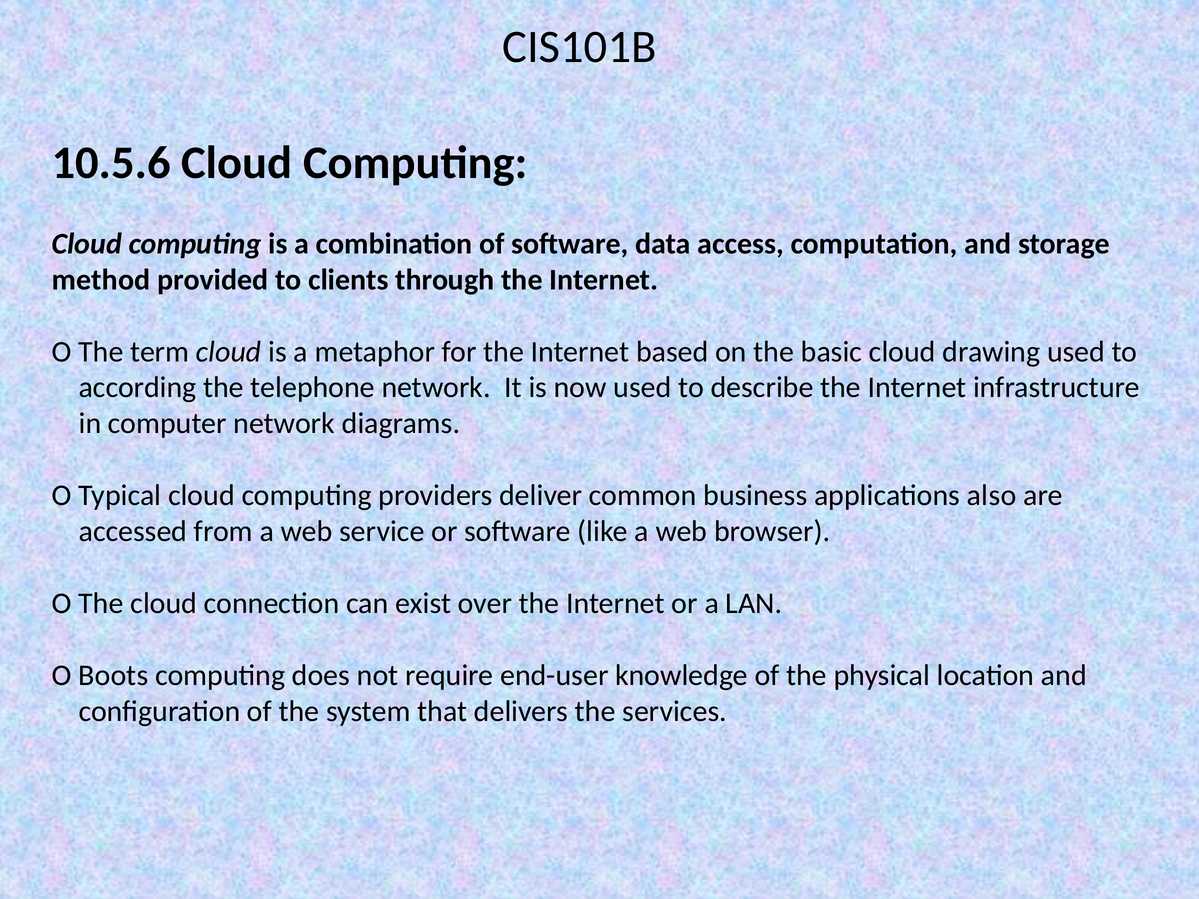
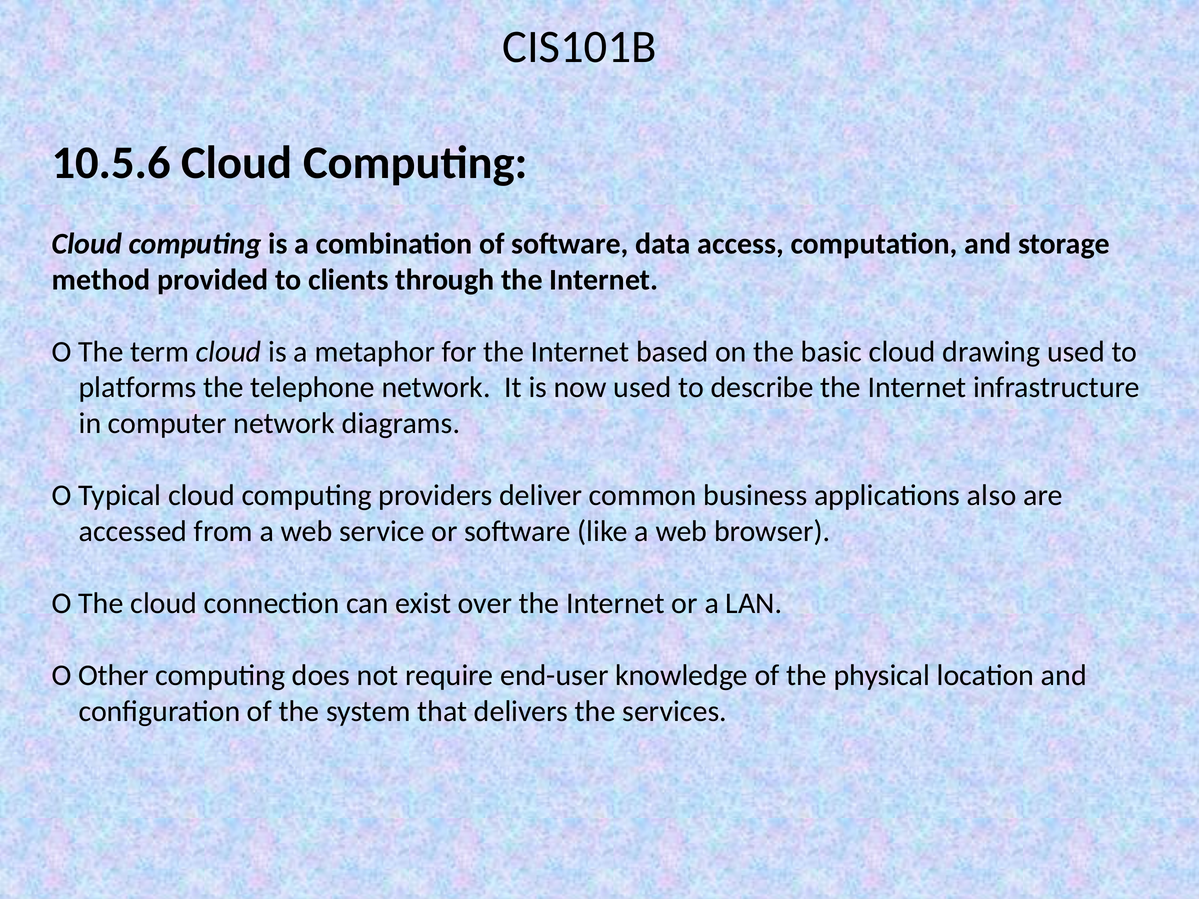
according: according -> platforms (138, 388)
Boots: Boots -> Other (113, 675)
